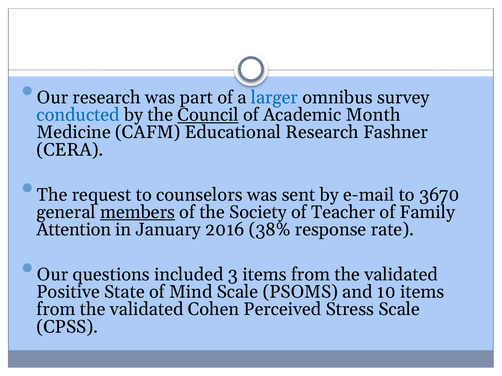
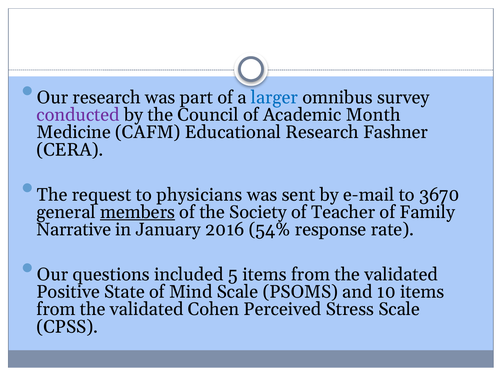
conducted colour: blue -> purple (78, 115)
Council underline: present -> none (208, 115)
counselors: counselors -> physicians (199, 195)
Attention: Attention -> Narrative (74, 230)
38%: 38% -> 54% (270, 230)
3: 3 -> 5 (233, 275)
